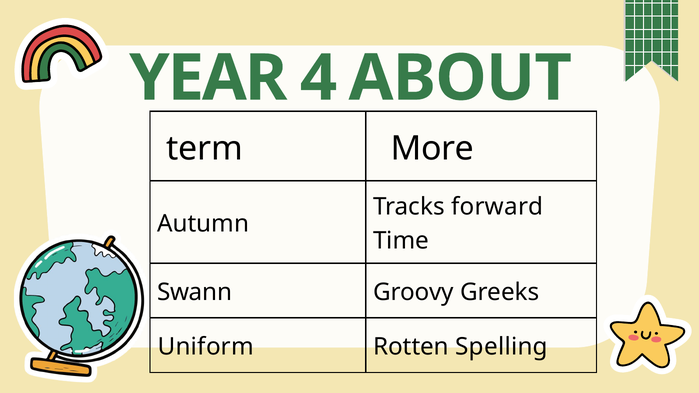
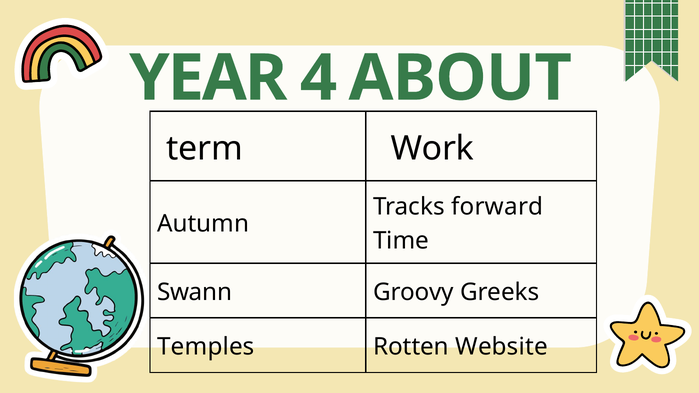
More: More -> Work (432, 149)
Uniform: Uniform -> Temples (206, 347)
Spelling: Spelling -> Website (502, 347)
